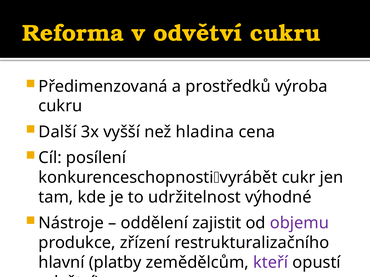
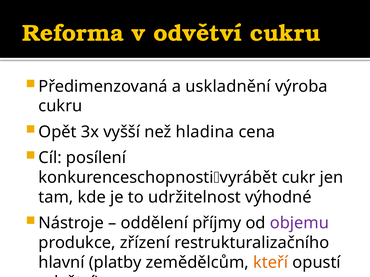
prostředků: prostředků -> uskladnění (228, 87)
Další: Další -> Opět (58, 132)
zajistit: zajistit -> příjmy (217, 223)
kteří colour: purple -> orange (271, 263)
